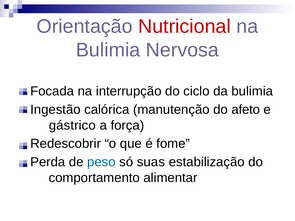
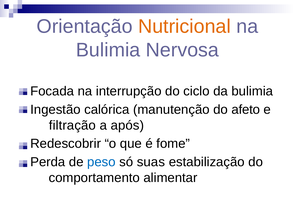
Nutricional colour: red -> orange (184, 26)
gástrico: gástrico -> filtração (72, 125)
força: força -> após (127, 125)
